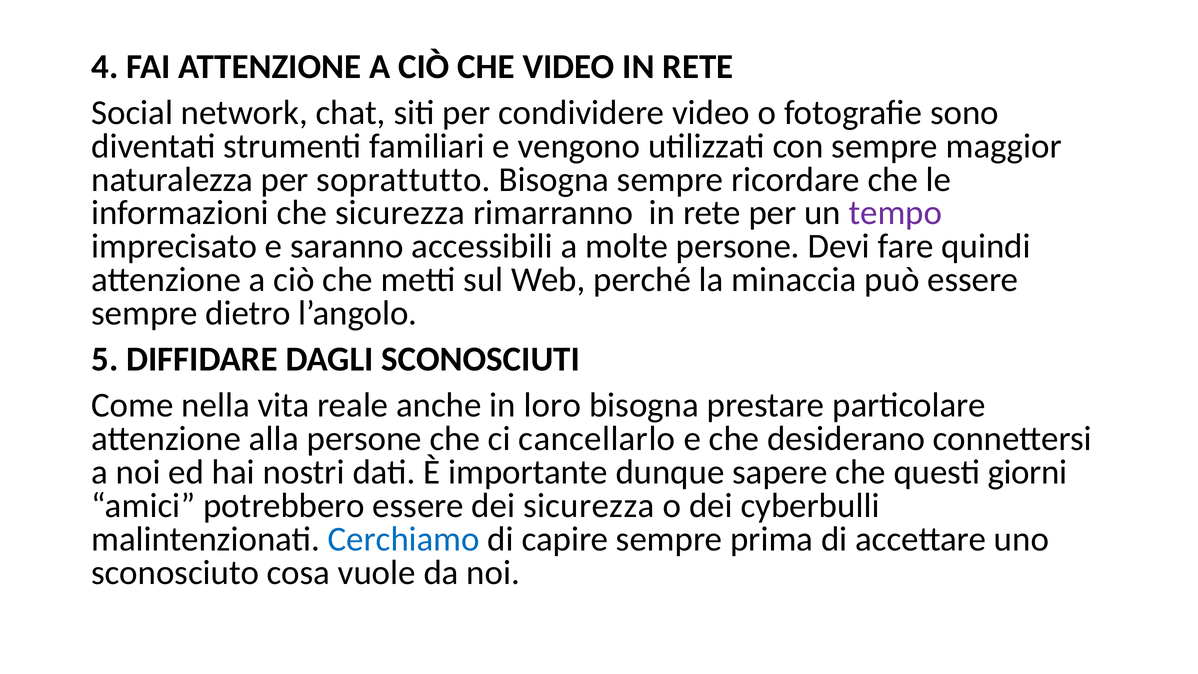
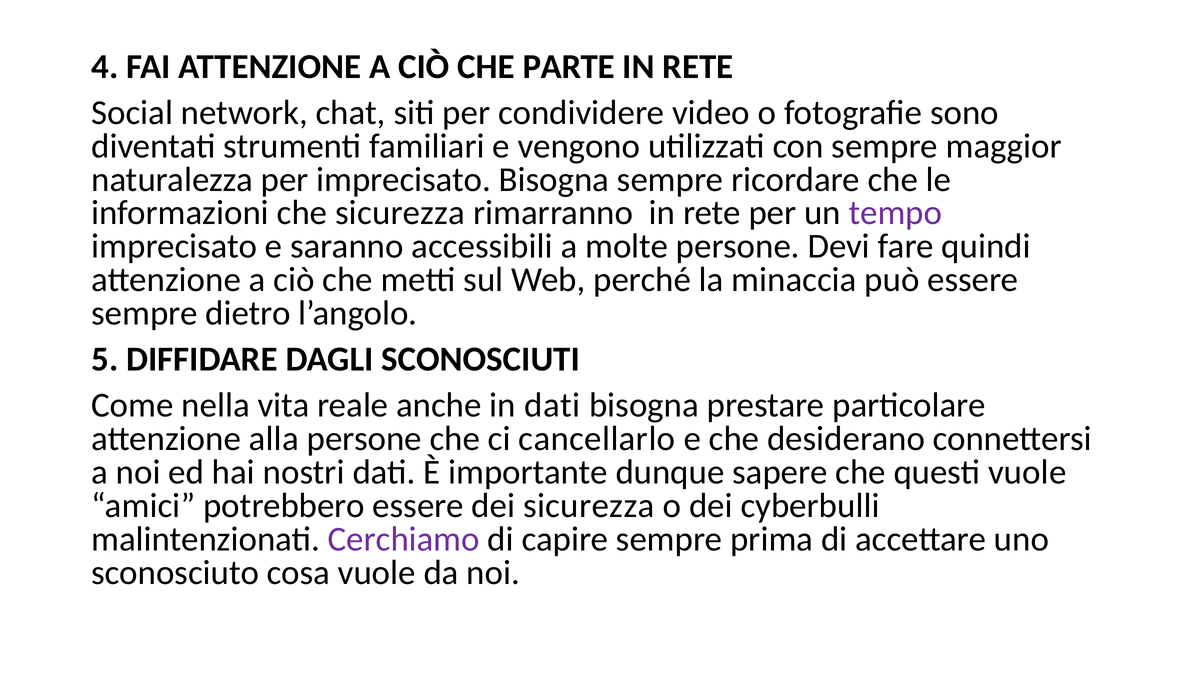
CHE VIDEO: VIDEO -> PARTE (569, 67)
per soprattutto: soprattutto -> imprecisato (404, 179)
in loro: loro -> dati (552, 405)
questi giorni: giorni -> vuole (1027, 472)
Cerchiamo colour: blue -> purple (404, 539)
